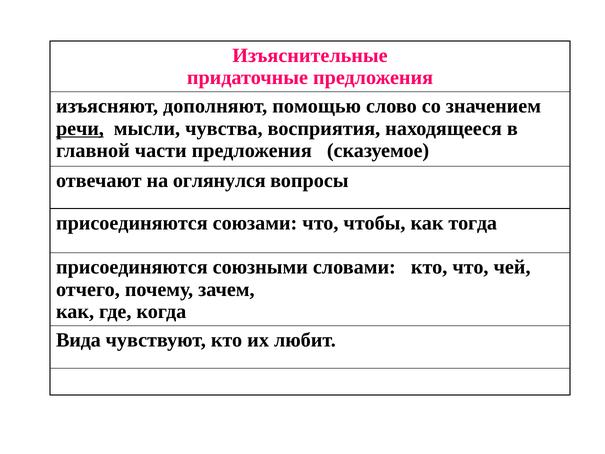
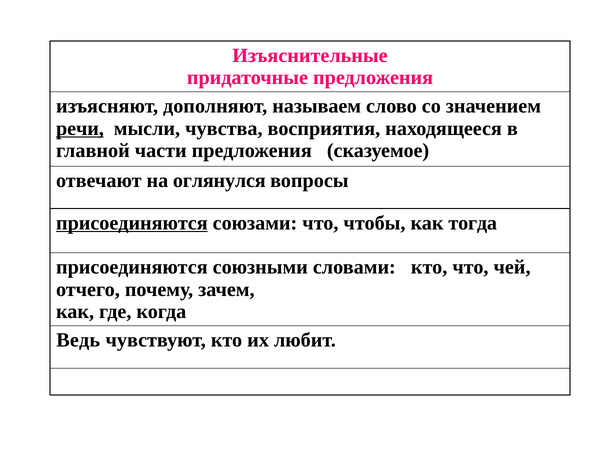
помощью: помощью -> называем (317, 106)
присоединяются underline: none -> present (132, 223)
Вида: Вида -> Ведь (78, 340)
